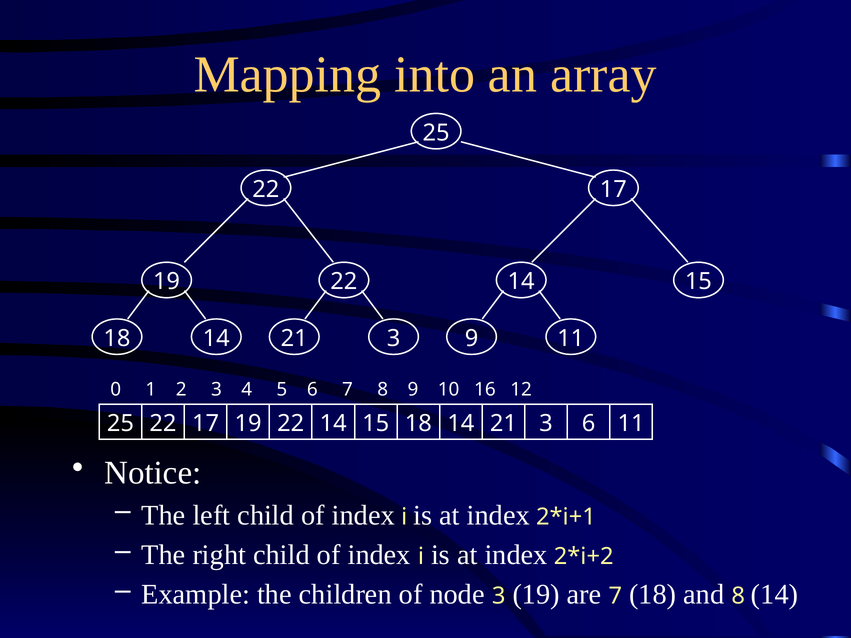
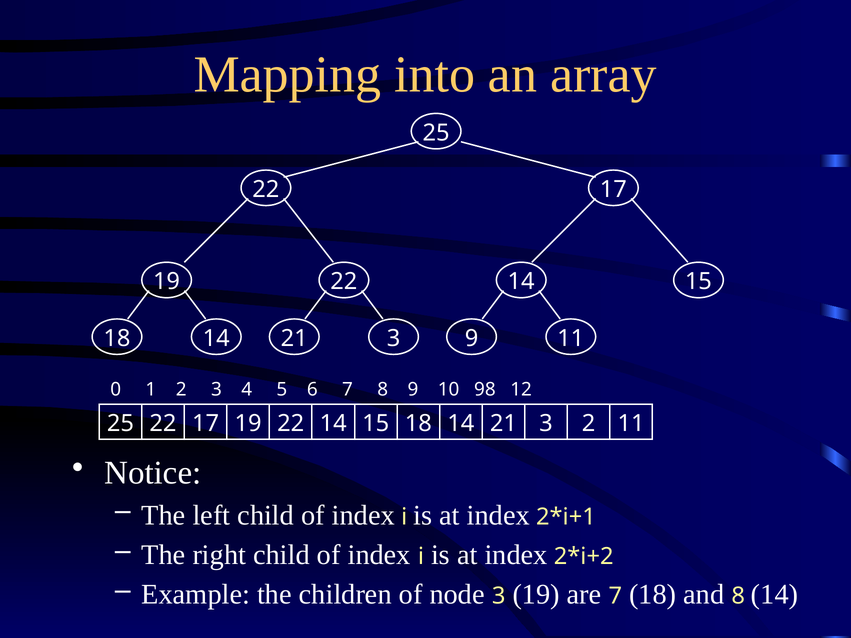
16: 16 -> 98 (485, 390)
3 6: 6 -> 2 (589, 424)
